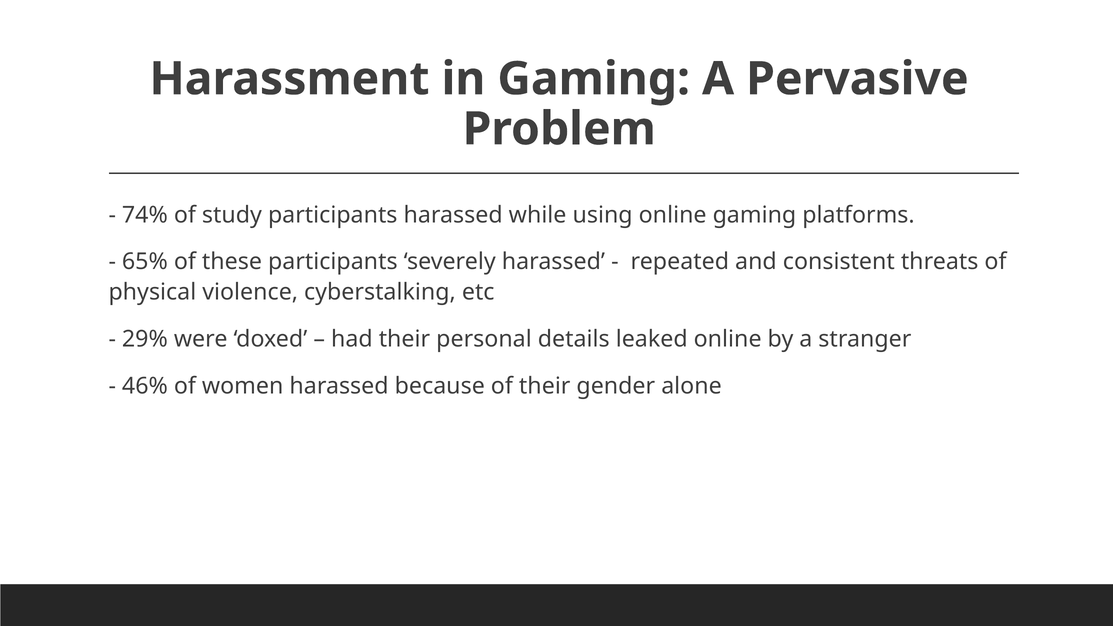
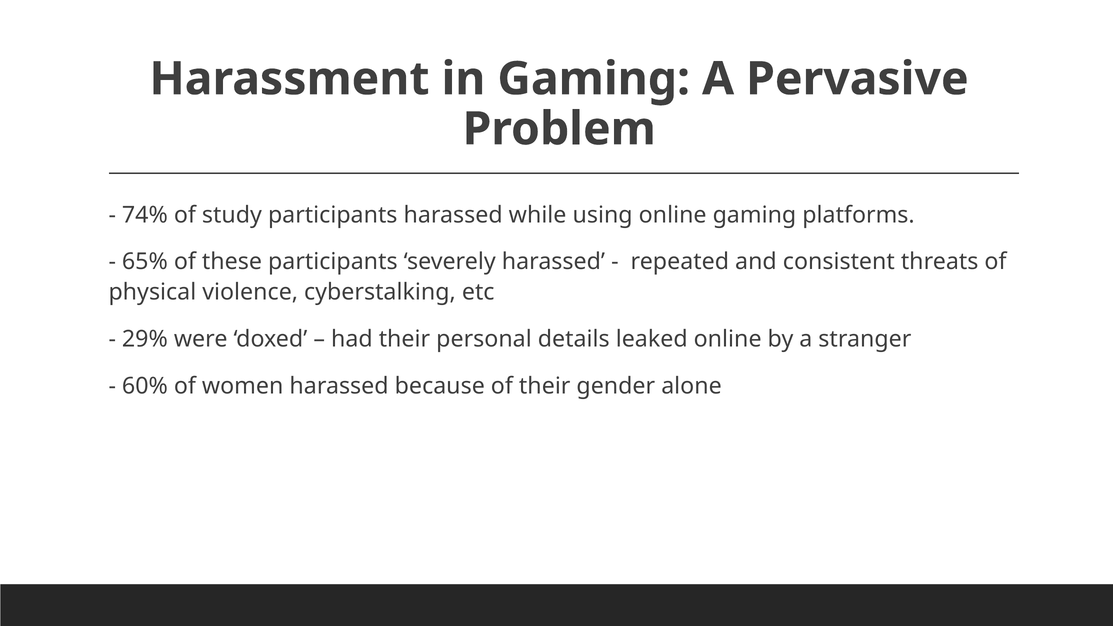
46%: 46% -> 60% (145, 386)
